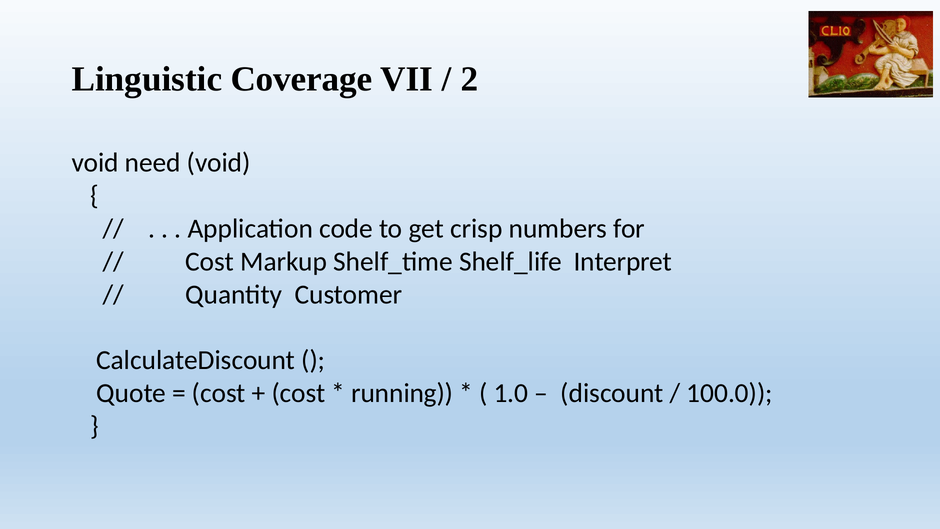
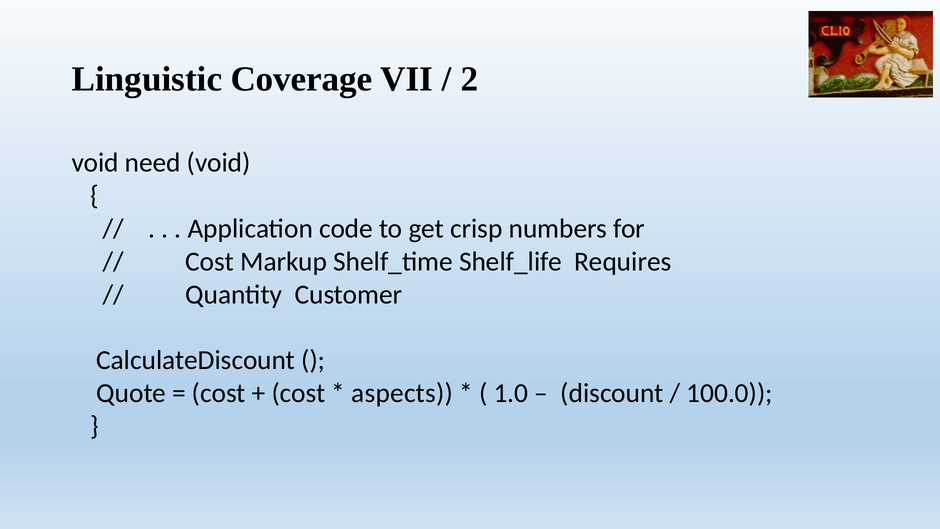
Interpret: Interpret -> Requires (623, 261)
running: running -> aspects (402, 393)
